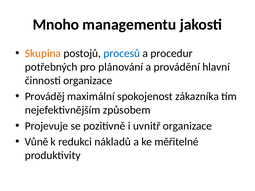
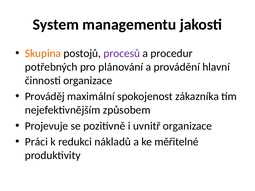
Mnoho: Mnoho -> System (56, 25)
procesů colour: blue -> purple (122, 53)
Vůně: Vůně -> Práci (36, 142)
